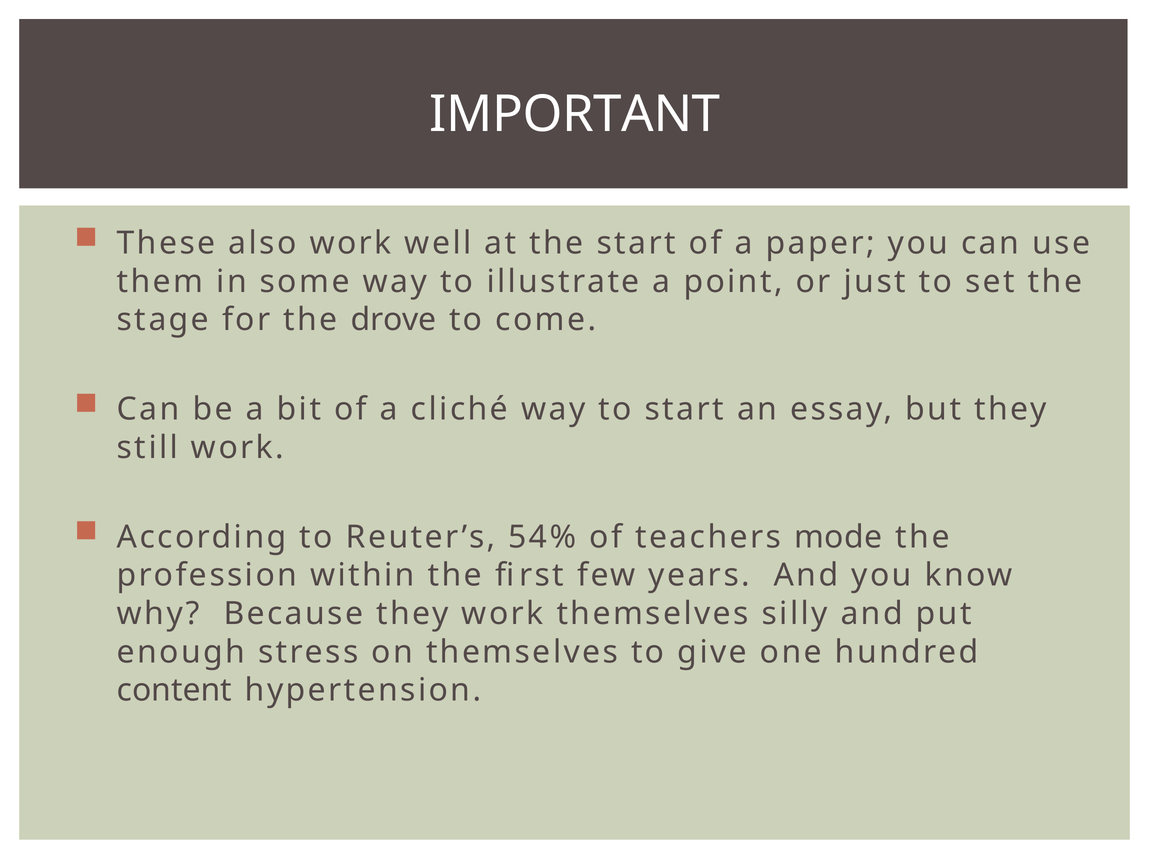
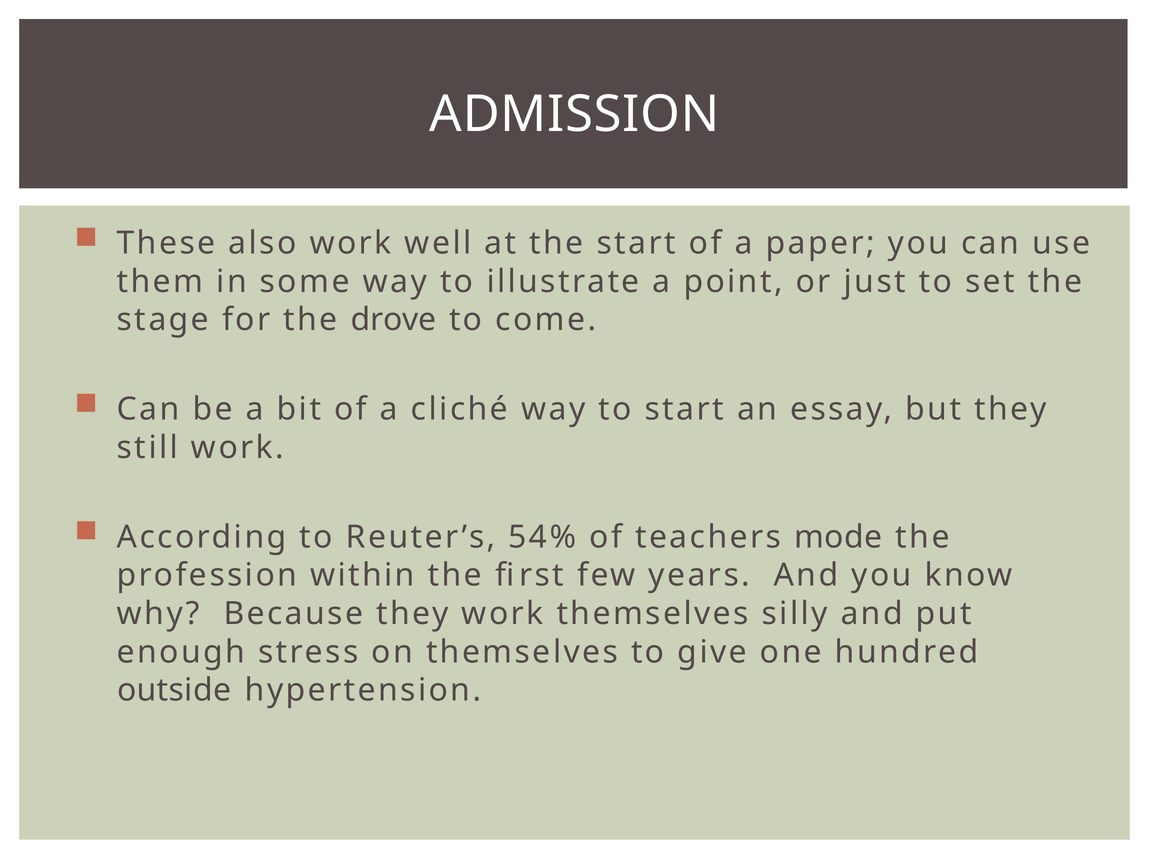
IMPORTANT: IMPORTANT -> ADMISSION (574, 115)
content: content -> outside (174, 691)
